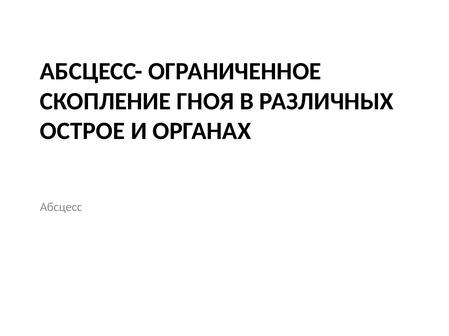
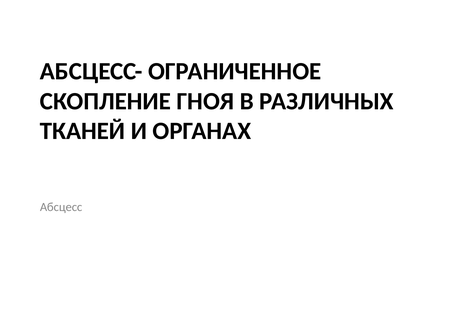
ОСТРОЕ: ОСТРОЕ -> ТКАНЕЙ (83, 131)
